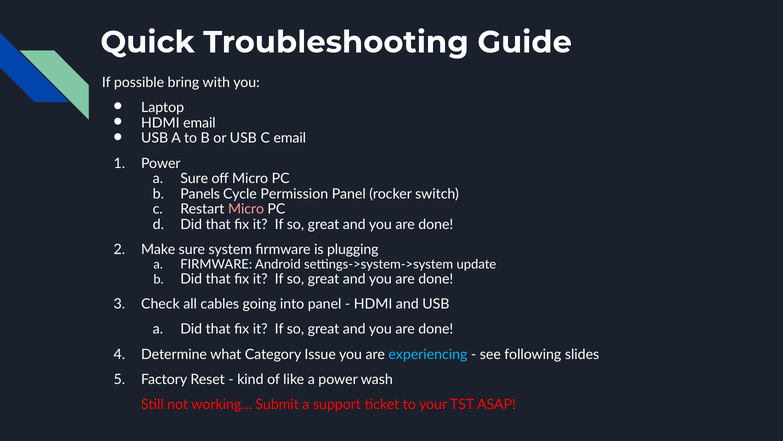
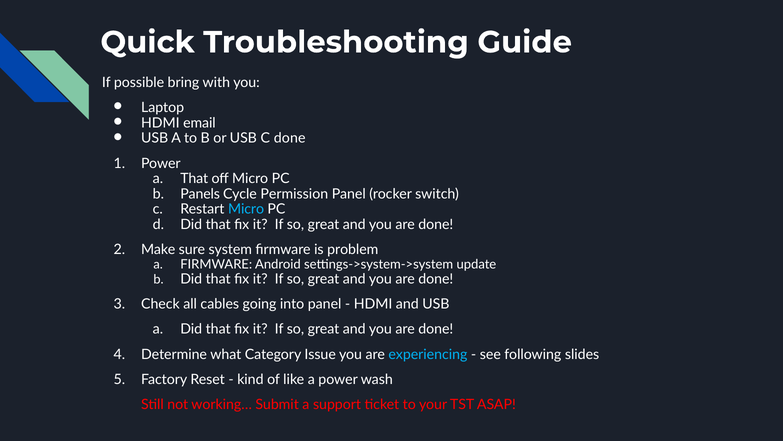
C email: email -> done (290, 138)
a Sure: Sure -> That (194, 178)
Micro colour: pink -> light blue (246, 209)
plugging: plugging -> problem (353, 249)
